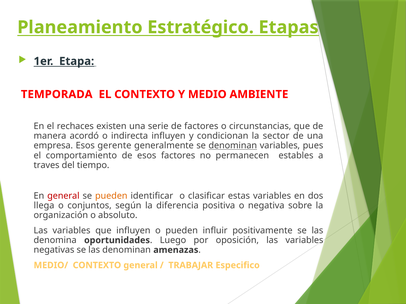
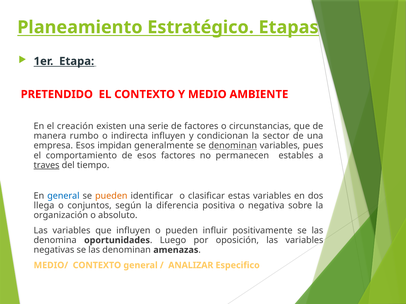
TEMPORADA: TEMPORADA -> PRETENDIDO (57, 95)
rechaces: rechaces -> creación (75, 126)
acordó: acordó -> rumbo (84, 136)
gerente: gerente -> impidan (115, 146)
traves underline: none -> present (47, 165)
general colour: red -> blue (63, 196)
TRABAJAR: TRABAJAR -> ANALIZAR (191, 266)
